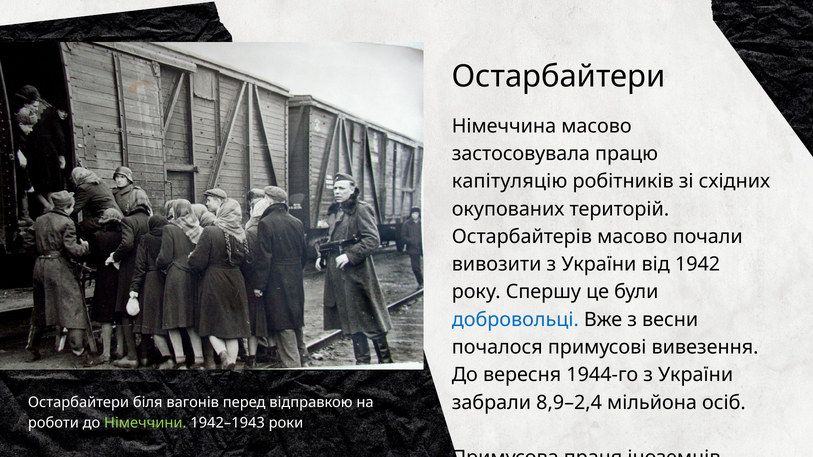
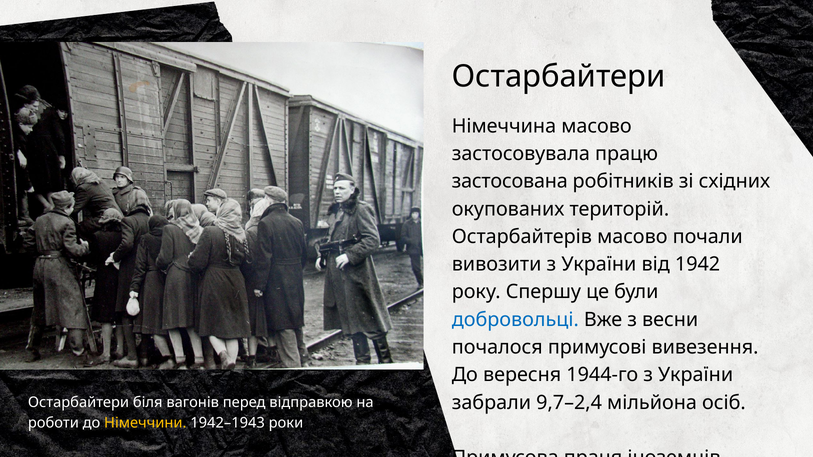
капітуляцію: капітуляцію -> застосована (510, 181)
8,9–2,4: 8,9–2,4 -> 9,7–2,4 (569, 403)
Німеччини colour: light green -> yellow (145, 423)
